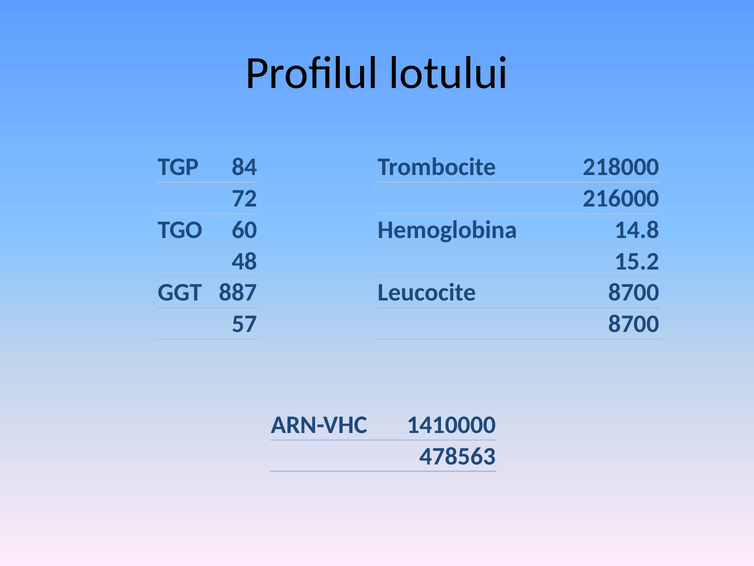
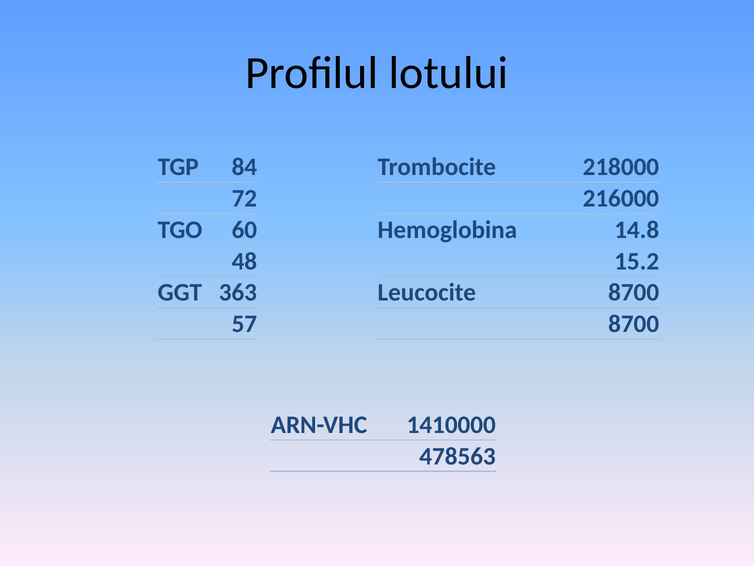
887: 887 -> 363 (238, 292)
